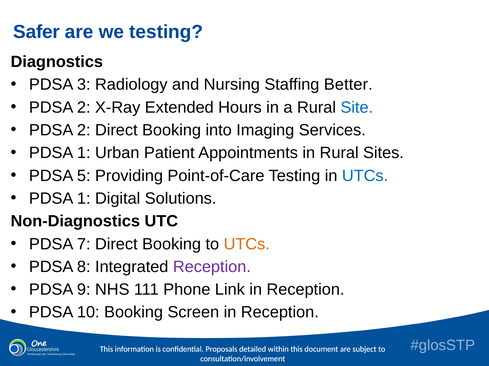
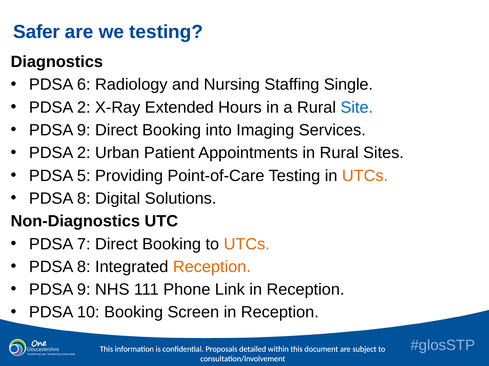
3: 3 -> 6 (84, 85)
Better: Better -> Single (348, 85)
2: 2 -> 9 (84, 130)
1: 1 -> 2 (84, 153)
UTCs colour: blue -> orange (365, 176)
1: 1 -> 8 (84, 199)
Reception colour: purple -> orange (212, 267)
